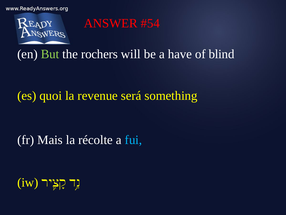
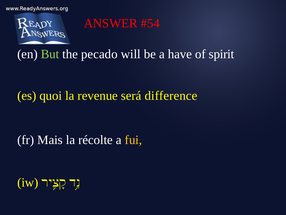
rochers: rochers -> pecado (99, 54)
blind: blind -> spirit (222, 54)
something: something -> difference (171, 95)
fui colour: light blue -> yellow (133, 140)
